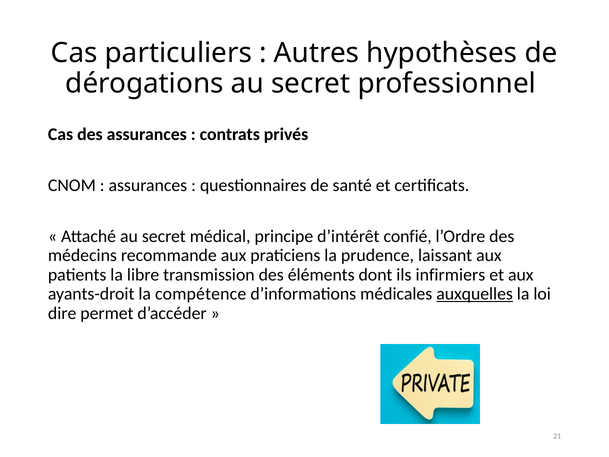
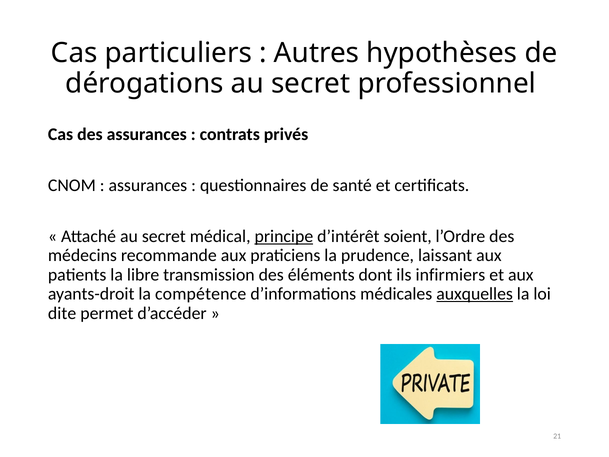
principe underline: none -> present (284, 236)
confié: confié -> soient (408, 236)
dire: dire -> dite (62, 313)
